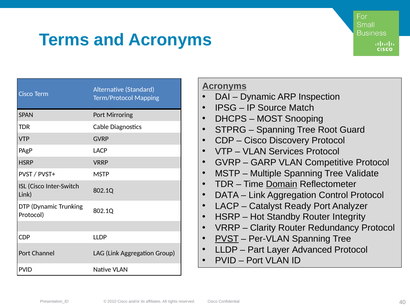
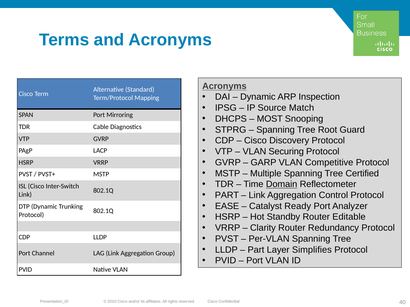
Services: Services -> Securing (286, 152)
Validate: Validate -> Certified (362, 174)
DATA: DATA -> PART (227, 195)
LACP: LACP -> EASE (227, 206)
Integrity: Integrity -> Editable (349, 217)
PVST underline: present -> none (227, 239)
Advanced: Advanced -> Simplifies (312, 250)
